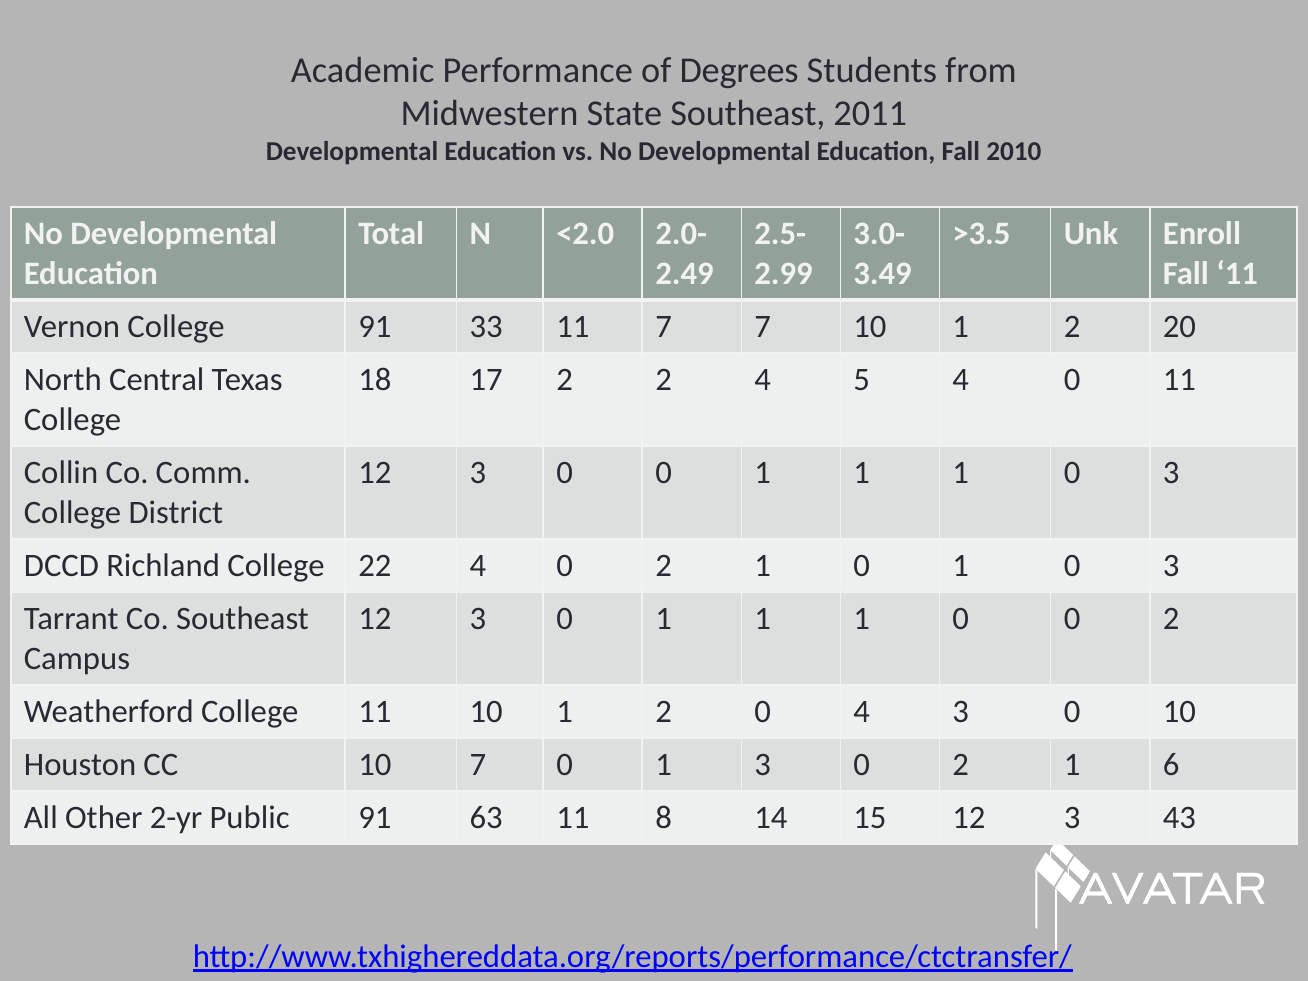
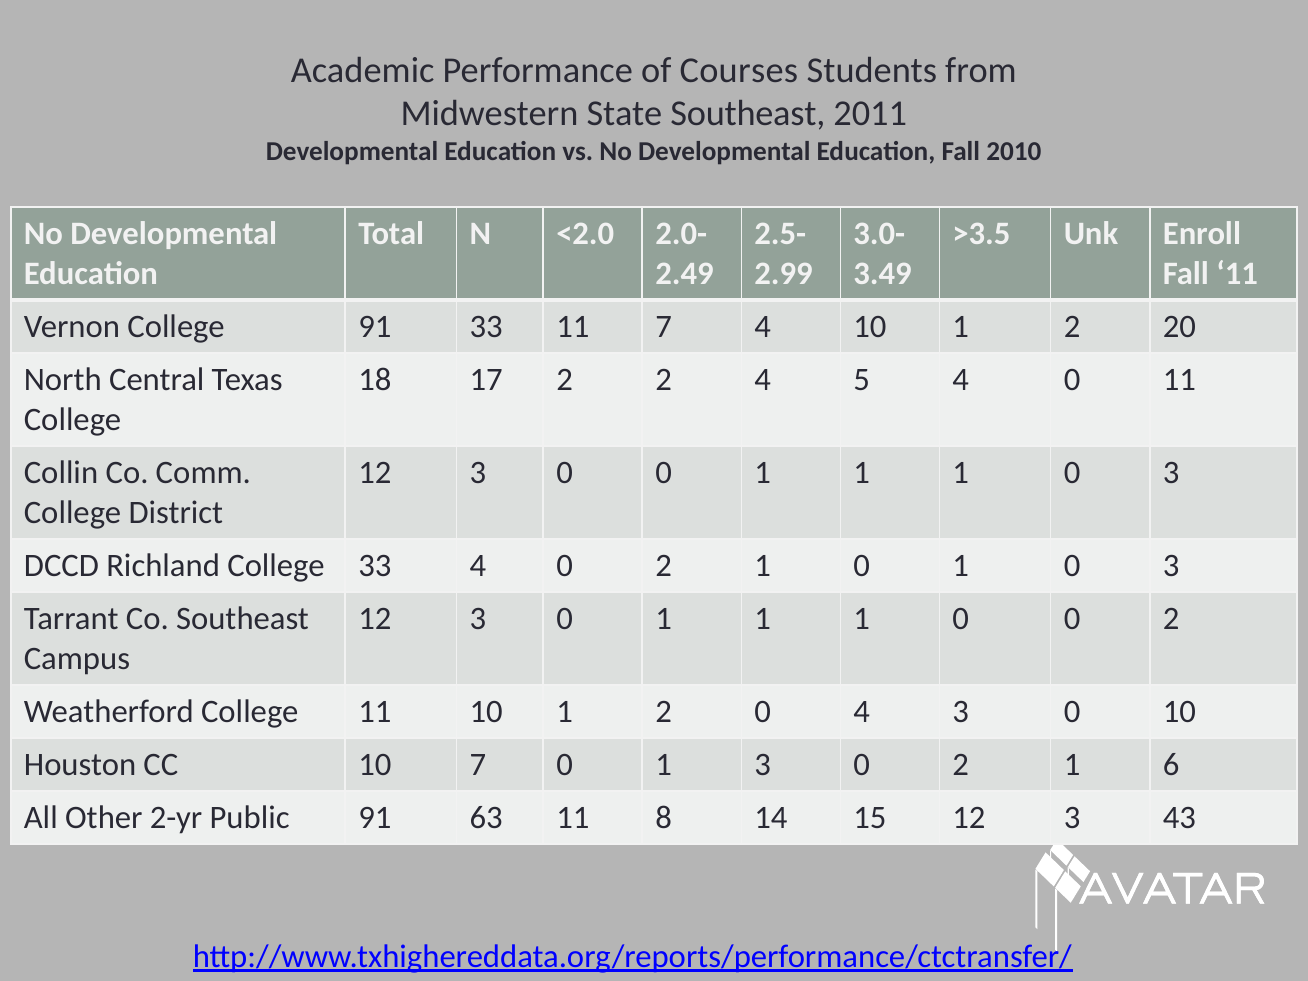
Degrees: Degrees -> Courses (739, 70)
7 7: 7 -> 4 (763, 327)
College 22: 22 -> 33 (375, 566)
